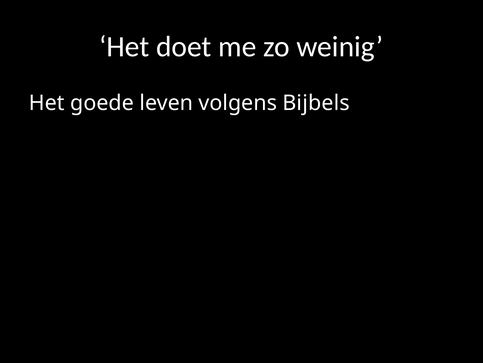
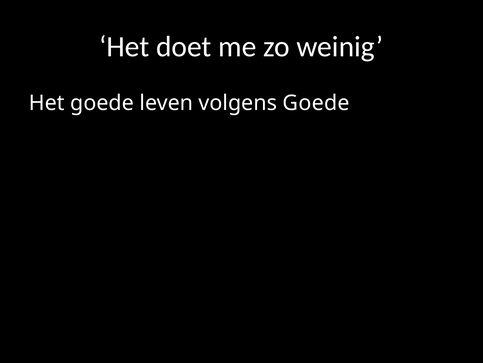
volgens Bijbels: Bijbels -> Goede (316, 103)
